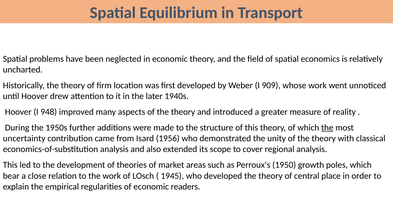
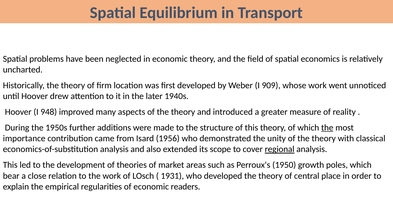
uncertainty: uncertainty -> importance (24, 139)
regional underline: none -> present (280, 149)
1945: 1945 -> 1931 (172, 176)
